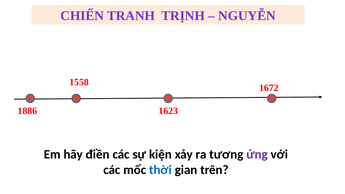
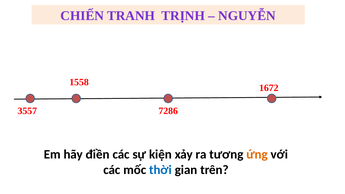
1886: 1886 -> 3557 (27, 111)
1623: 1623 -> 7286 (168, 111)
ứng colour: purple -> orange (257, 154)
